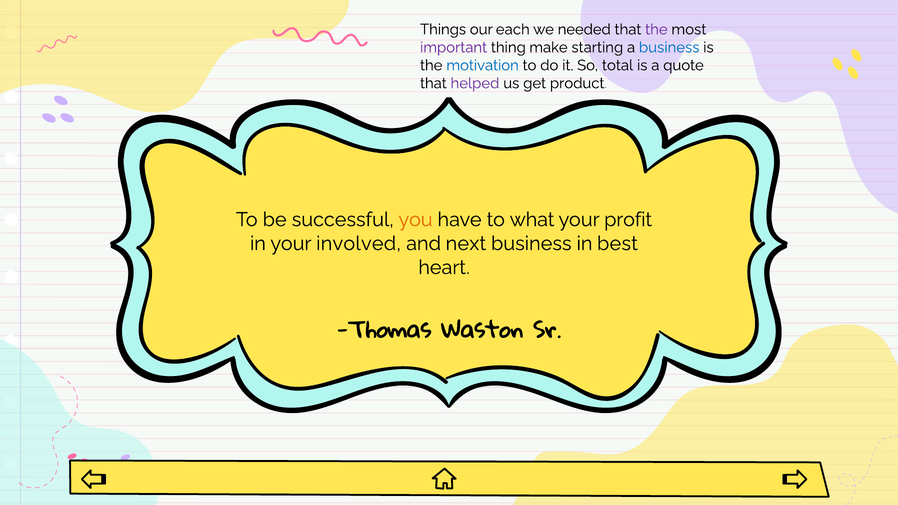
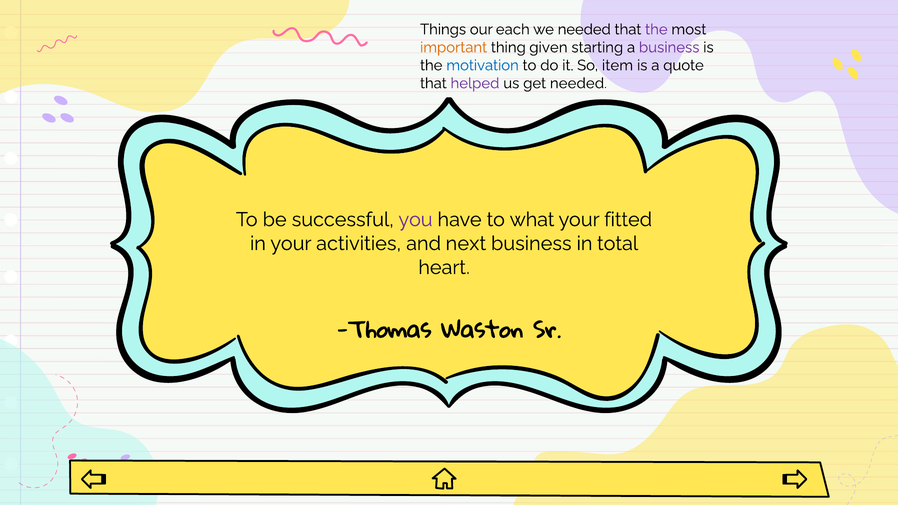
important colour: purple -> orange (454, 47)
make: make -> given (548, 47)
business colour: blue -> purple (669, 47)
total: total -> item (617, 65)
get product: product -> needed (578, 83)
you colour: orange -> purple (416, 220)
profit: profit -> fitted (628, 220)
involved: involved -> activities (359, 244)
best: best -> total (618, 244)
